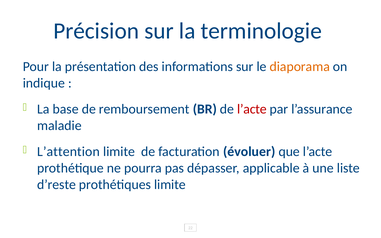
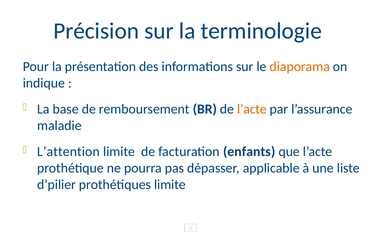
l’acte colour: red -> orange (252, 109)
évoluer: évoluer -> enfants (249, 152)
d’reste: d’reste -> d’pilier (57, 185)
